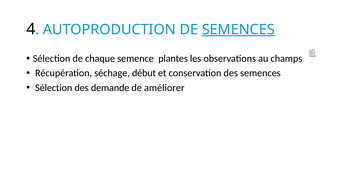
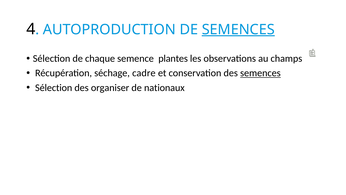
début: début -> cadre (144, 73)
semences underline: none -> present (260, 73)
demande: demande -> organiser (110, 88)
améliorer: améliorer -> nationaux (164, 88)
